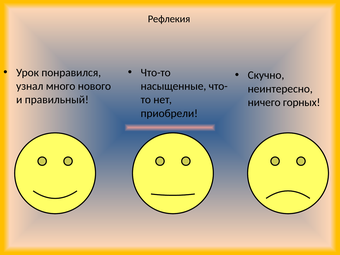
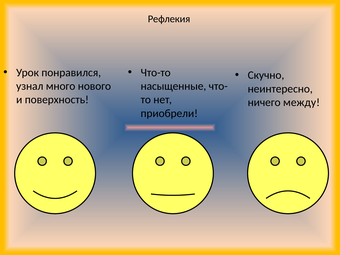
правильный: правильный -> поверхность (57, 100)
горных: горных -> между (301, 102)
